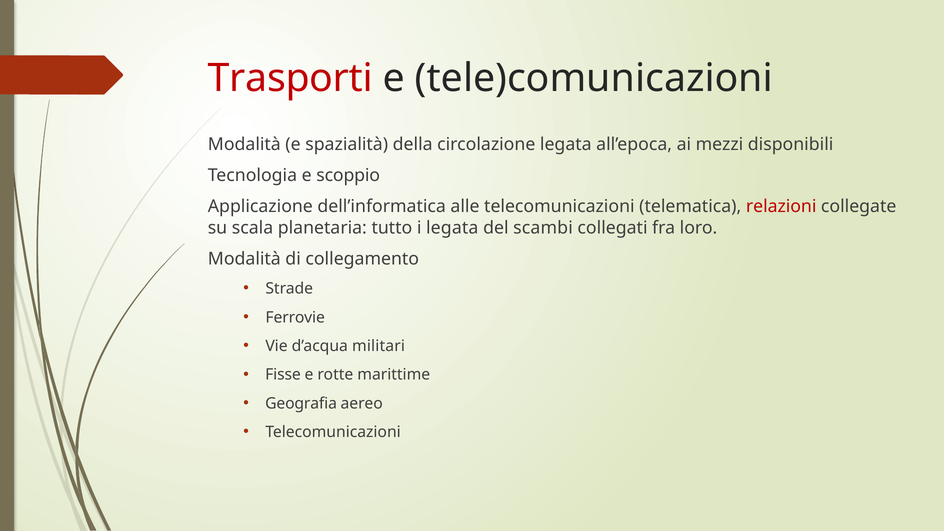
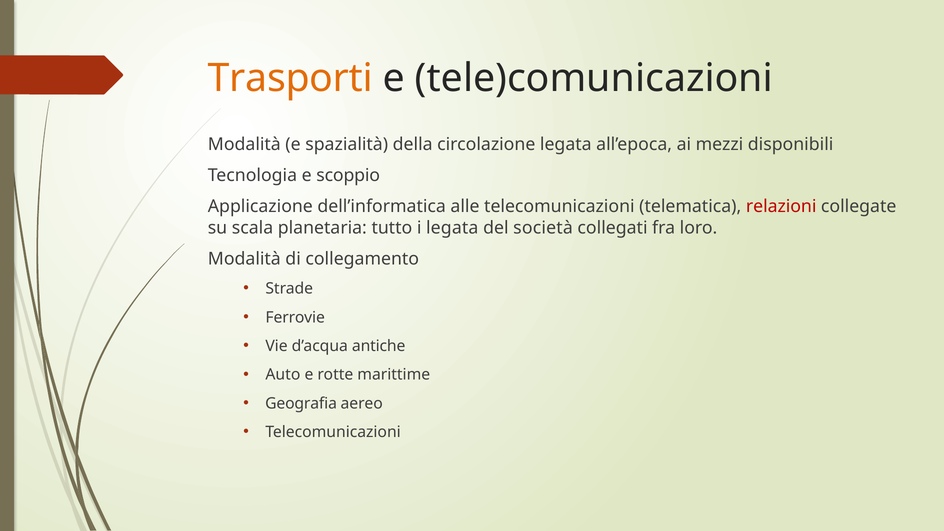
Trasporti colour: red -> orange (290, 78)
scambi: scambi -> società (543, 228)
militari: militari -> antiche (379, 346)
Fisse: Fisse -> Auto (283, 375)
